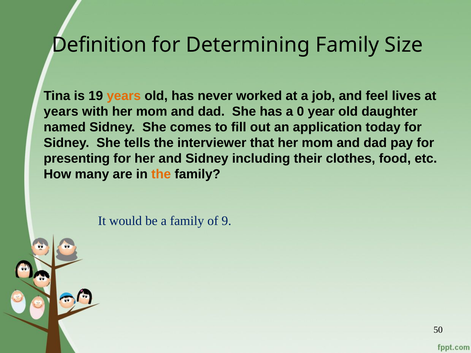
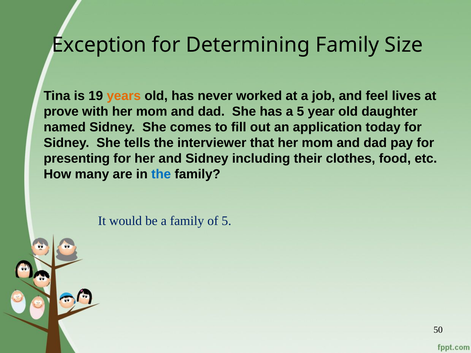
Definition: Definition -> Exception (99, 45)
years: years -> prove (61, 112)
a 0: 0 -> 5 (300, 112)
the colour: orange -> blue (161, 174)
of 9: 9 -> 5 (226, 221)
